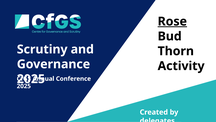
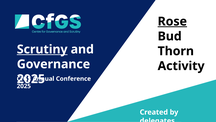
Scrutiny underline: none -> present (42, 49)
